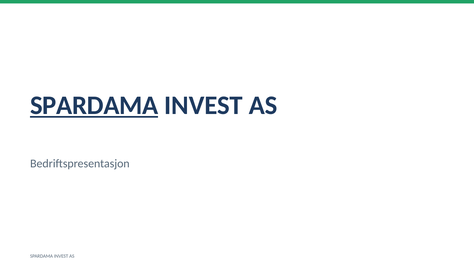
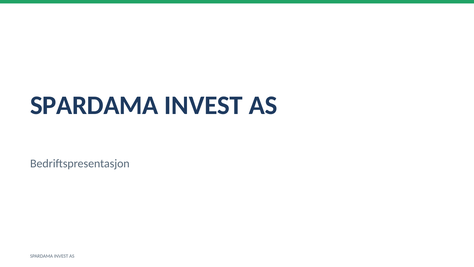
SPARDAMA underline: present -> none (94, 105)
